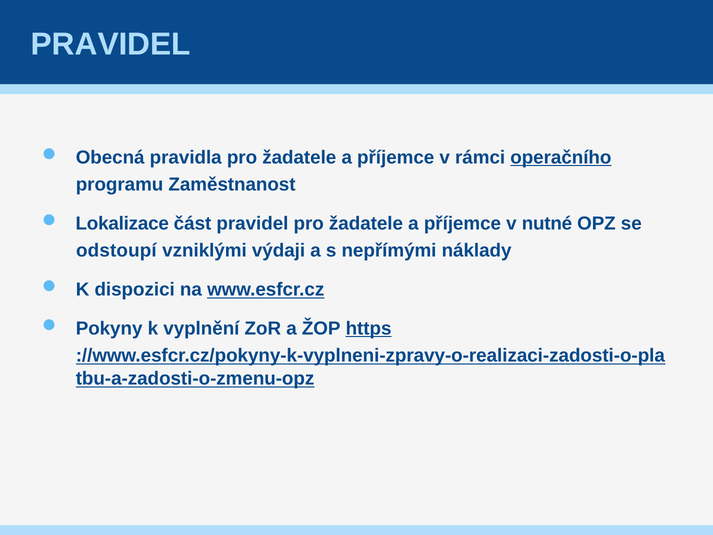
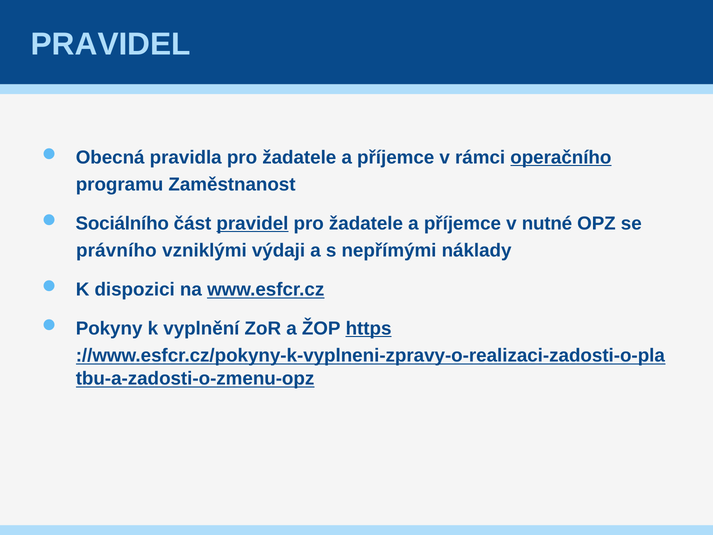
Lokalizace: Lokalizace -> Sociálního (122, 223)
pravidel underline: none -> present (252, 223)
odstoupí: odstoupí -> právního (116, 250)
